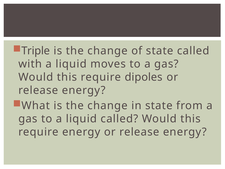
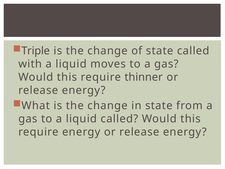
dipoles: dipoles -> thinner (144, 77)
